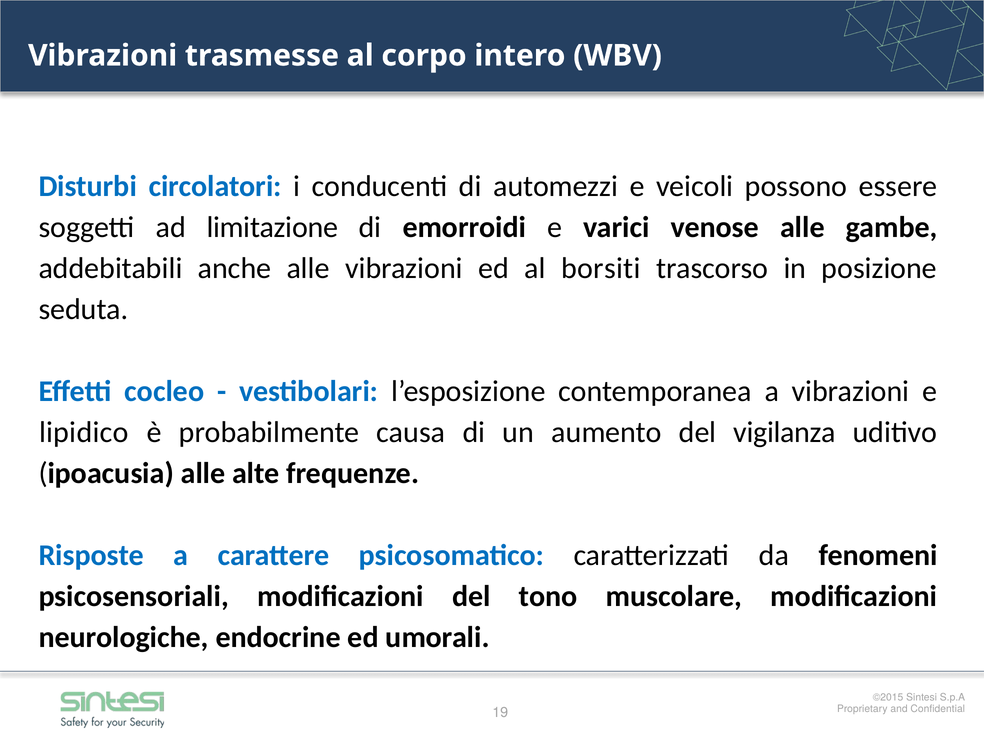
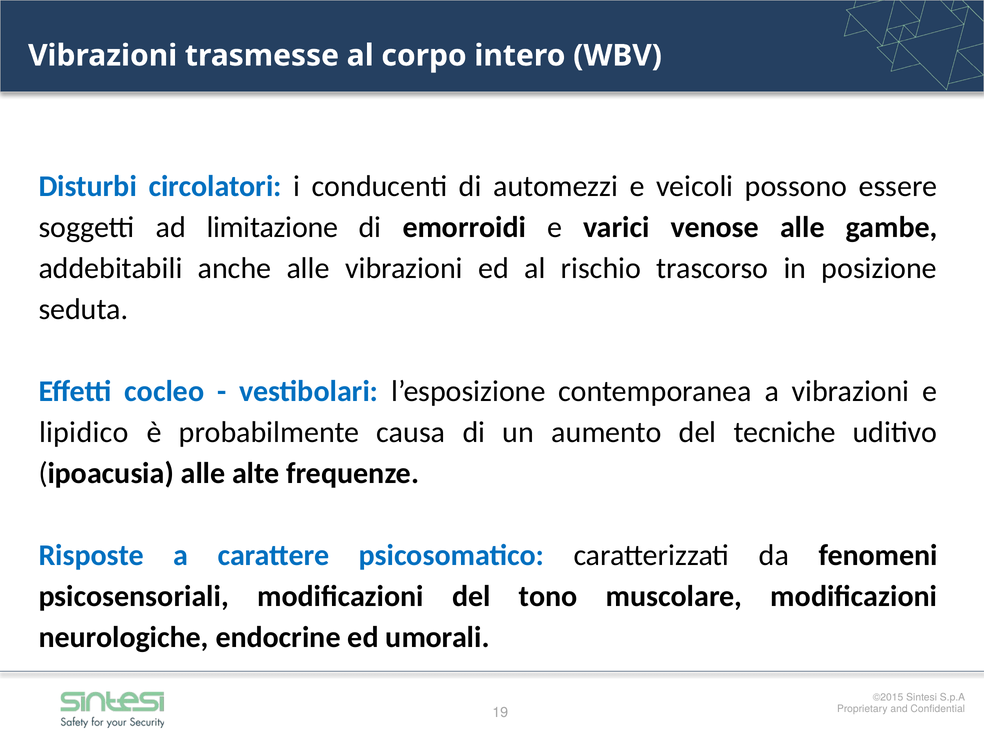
borsiti: borsiti -> rischio (601, 269)
vigilanza: vigilanza -> tecniche (785, 432)
